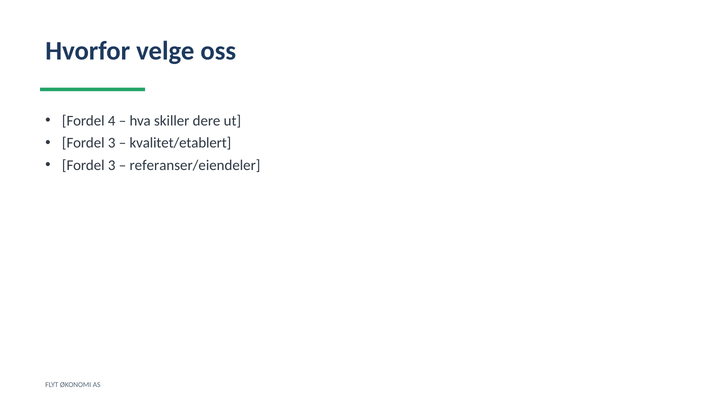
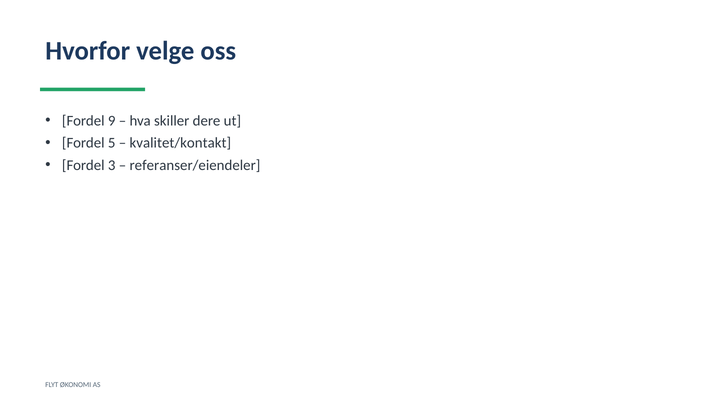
4: 4 -> 9 (112, 121)
3: 3 -> 5 (112, 143)
kvalitet/etablert: kvalitet/etablert -> kvalitet/kontakt (180, 143)
